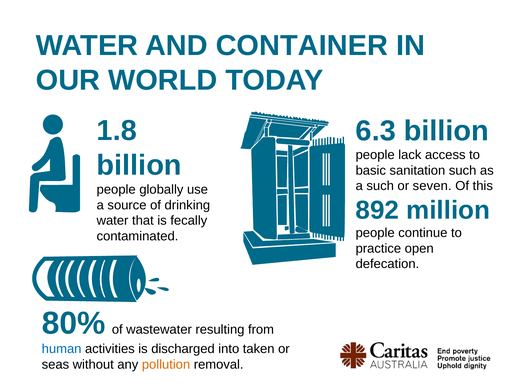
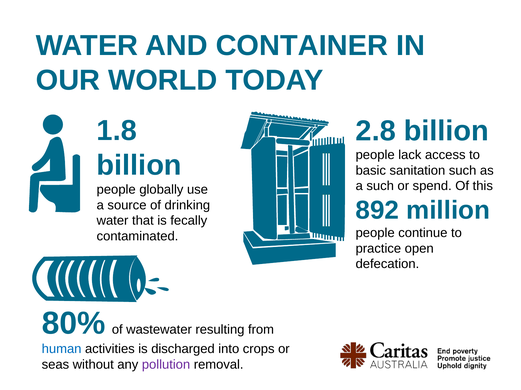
6.3: 6.3 -> 2.8 (376, 131)
seven: seven -> spend (432, 186)
taken: taken -> crops (259, 349)
pollution colour: orange -> purple (166, 365)
